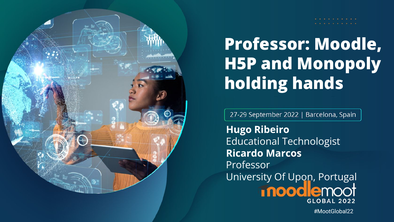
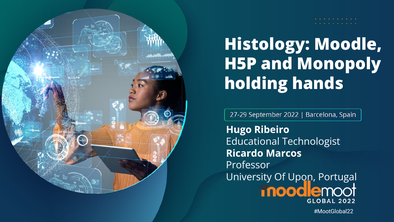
Professor: Professor -> Histology (267, 44)
